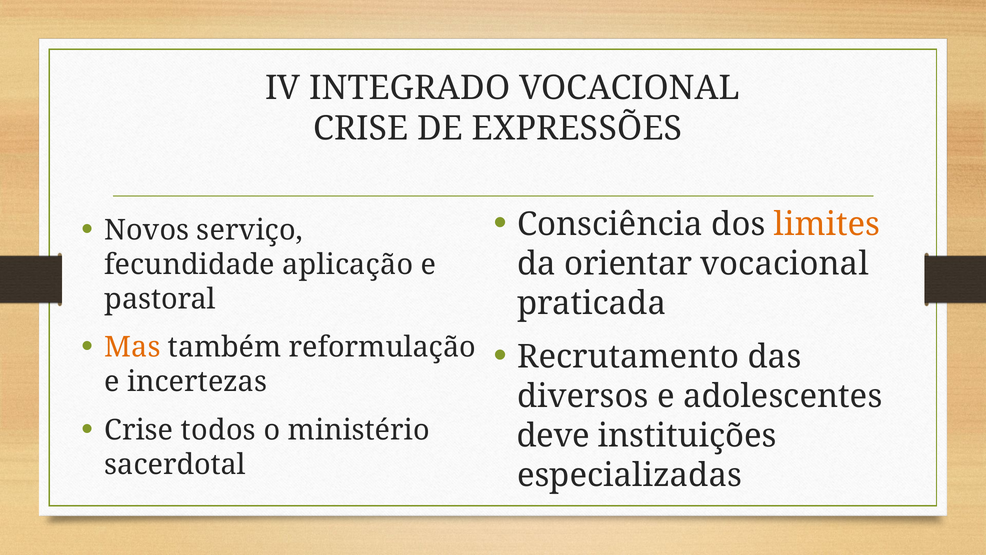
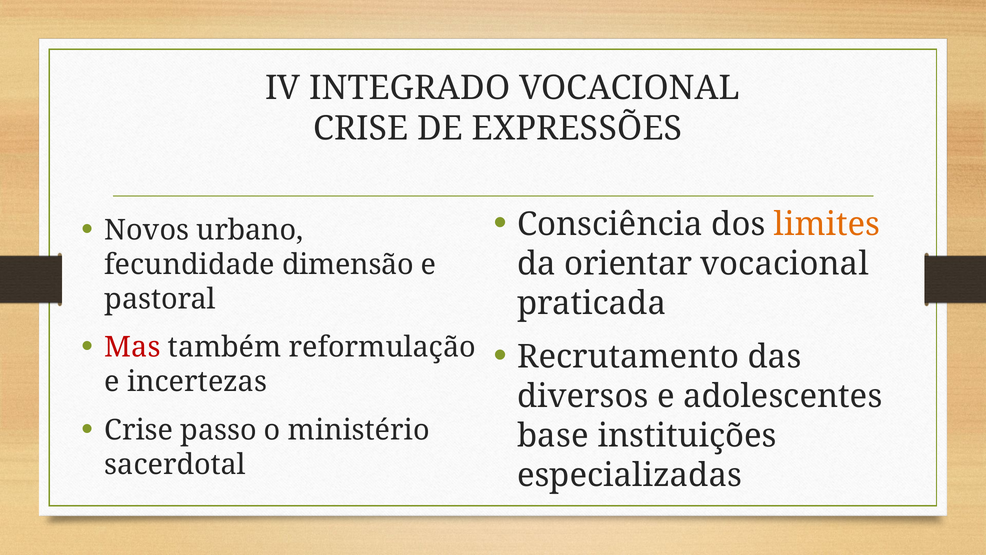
serviço: serviço -> urbano (250, 230)
aplicação: aplicação -> dimensão (348, 265)
Mas colour: orange -> red (132, 347)
todos: todos -> passo (219, 430)
deve: deve -> base (553, 435)
